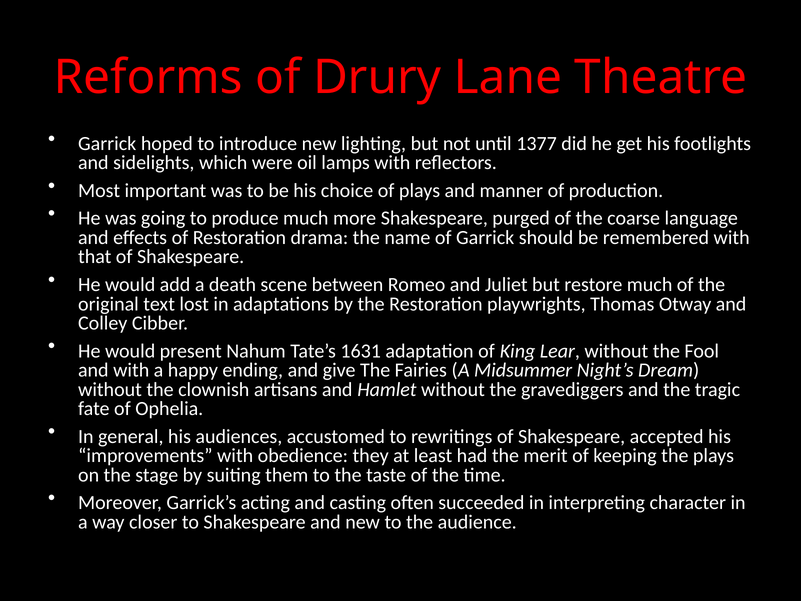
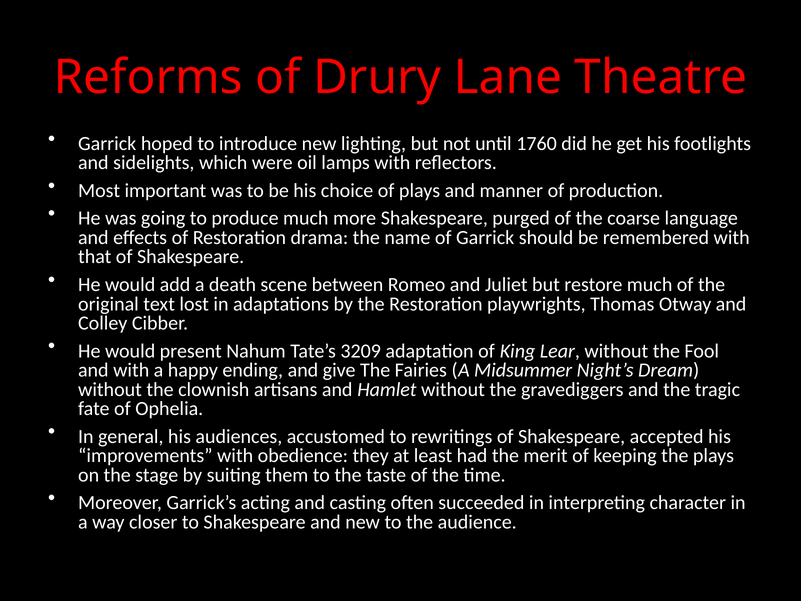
1377: 1377 -> 1760 (537, 143)
1631: 1631 -> 3209 (361, 351)
